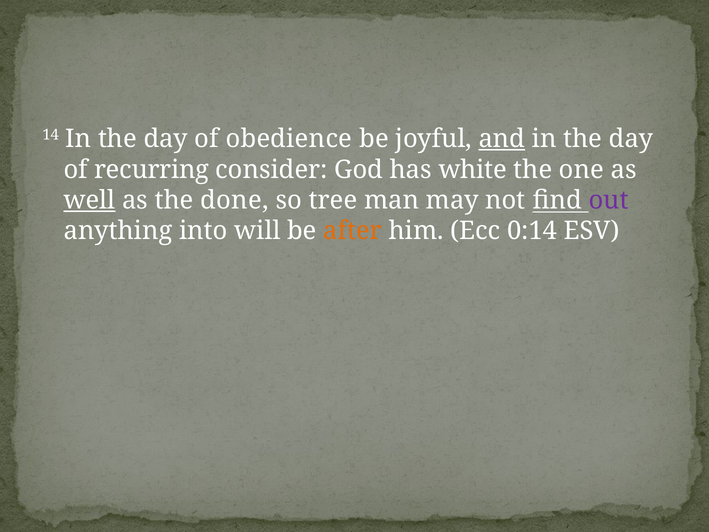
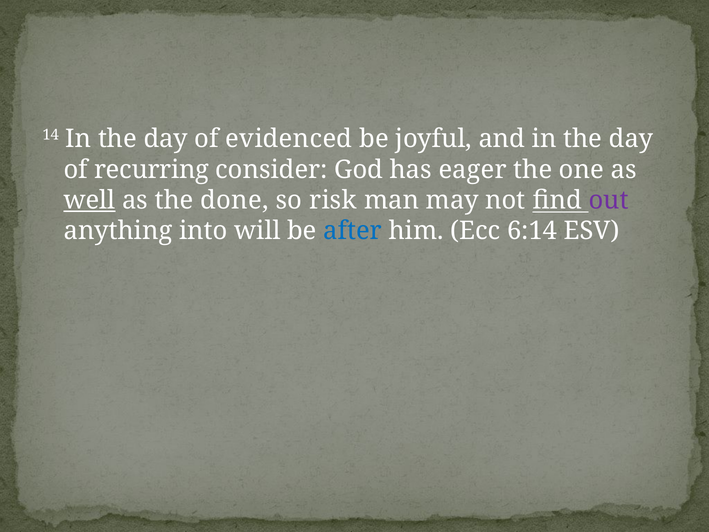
obedience: obedience -> evidenced (289, 139)
and underline: present -> none (502, 139)
white: white -> eager (473, 170)
tree: tree -> risk (333, 200)
after colour: orange -> blue (353, 231)
0:14: 0:14 -> 6:14 (532, 231)
